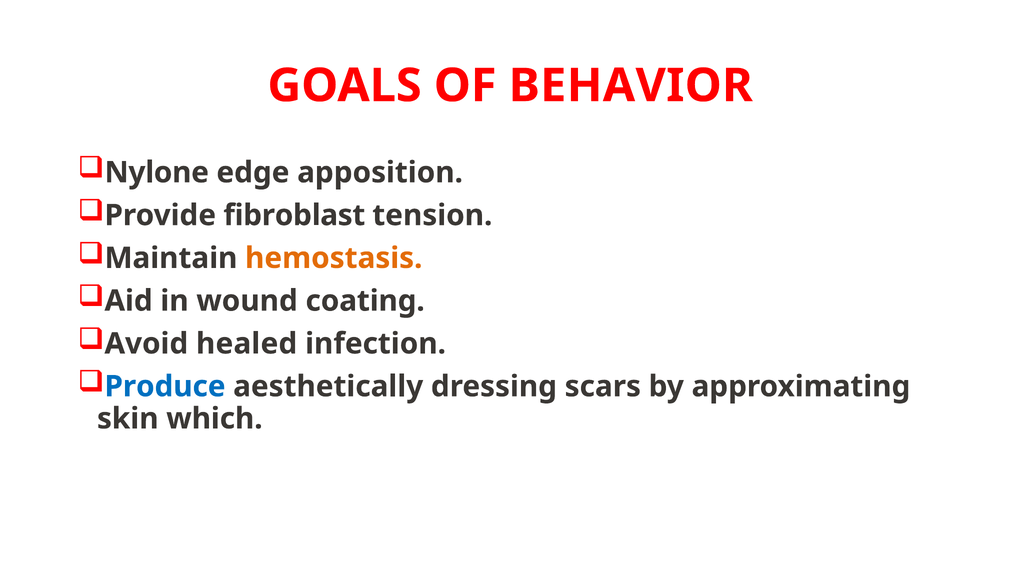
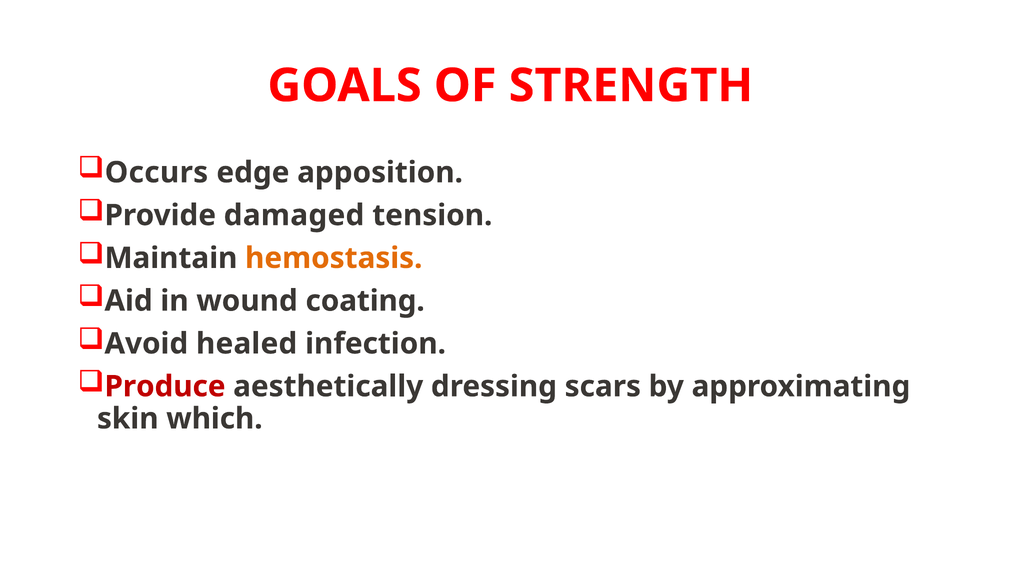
BEHAVIOR: BEHAVIOR -> STRENGTH (631, 86)
Nylone: Nylone -> Occurs (156, 173)
fibroblast: fibroblast -> damaged (294, 215)
Produce colour: blue -> red (165, 387)
